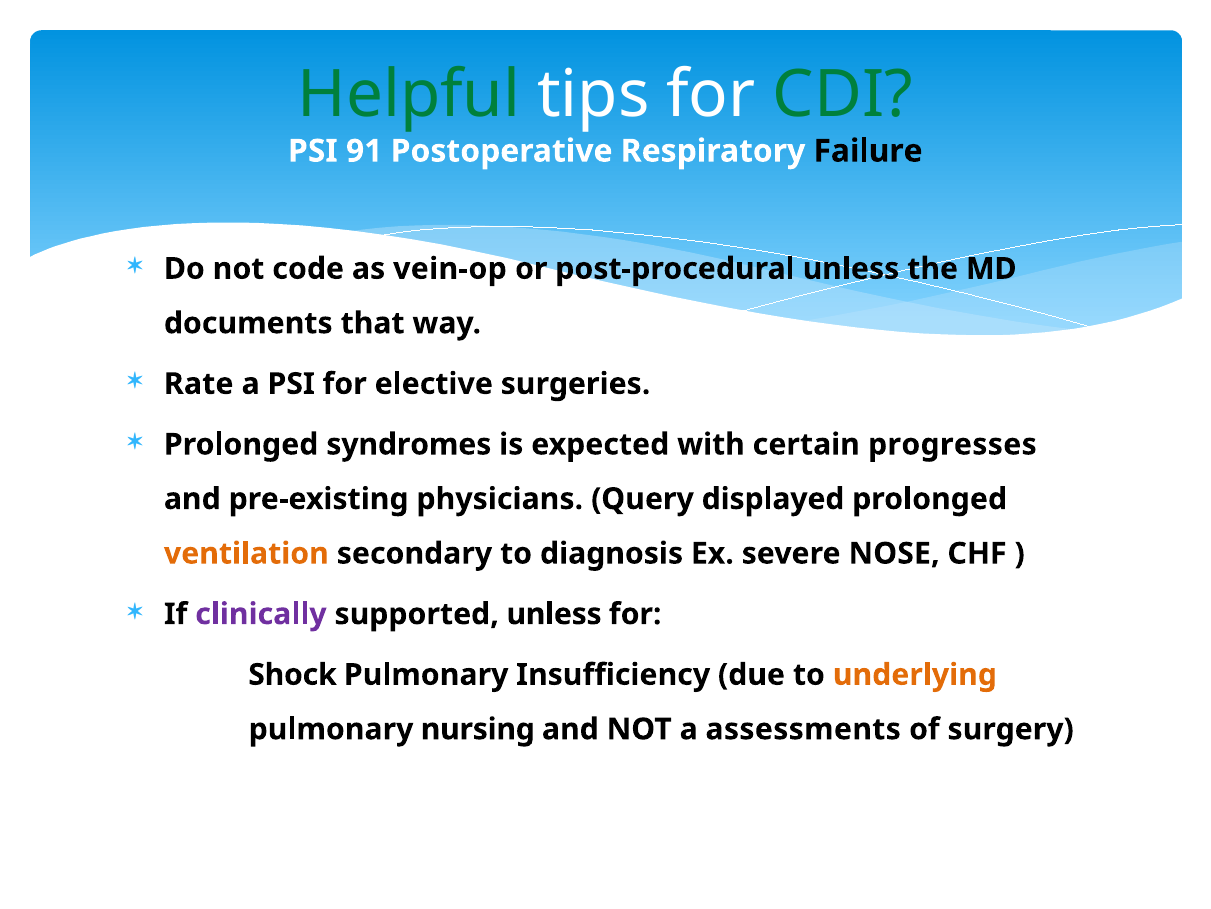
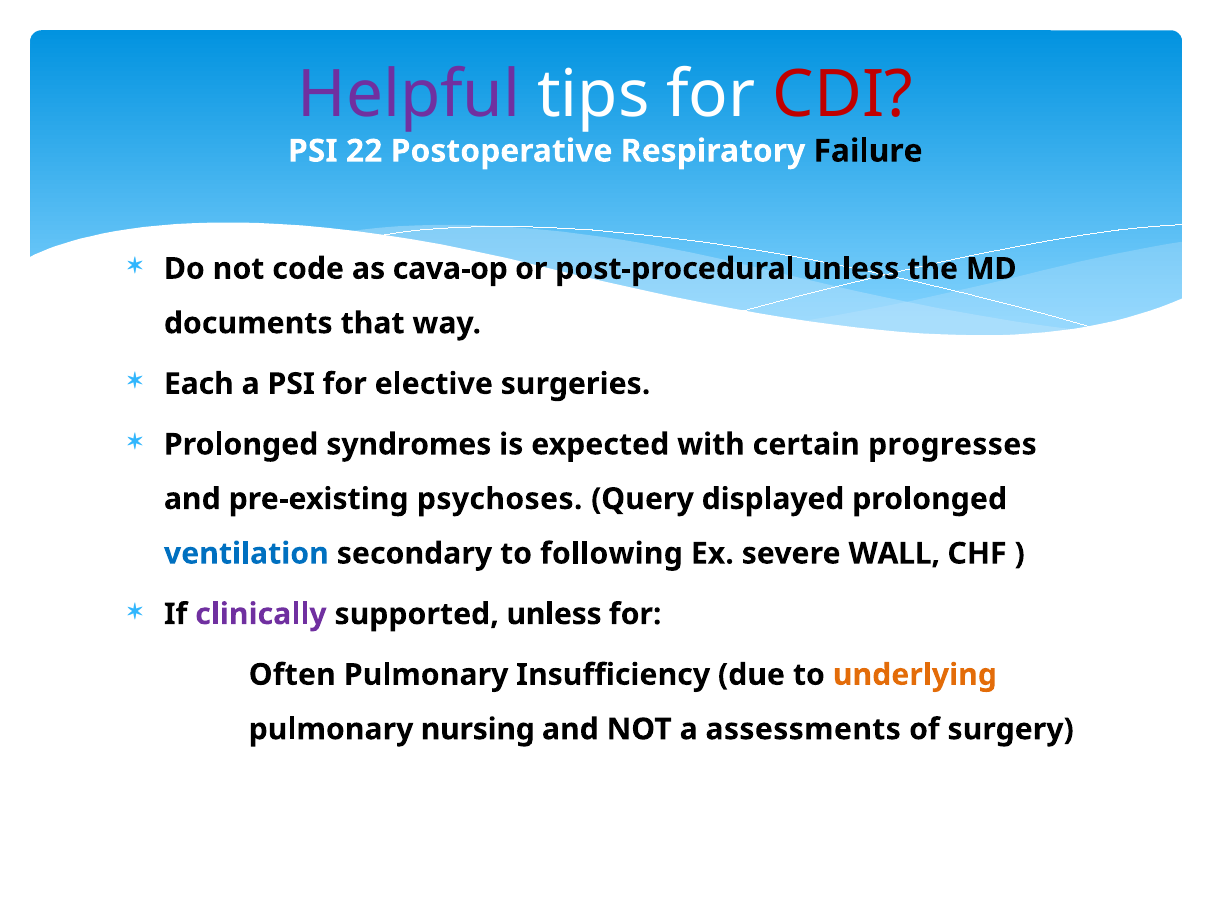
Helpful colour: green -> purple (409, 95)
CDI colour: green -> red (843, 95)
91: 91 -> 22 (364, 151)
vein‐op: vein‐op -> cava‐op (450, 269)
Rate: Rate -> Each (199, 384)
physicians: physicians -> psychoses (500, 499)
ventilation colour: orange -> blue (246, 553)
diagnosis: diagnosis -> following (611, 553)
NOSE: NOSE -> WALL (894, 553)
Shock: Shock -> Often (292, 674)
